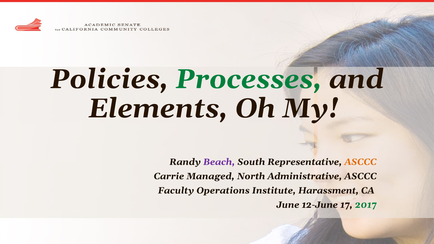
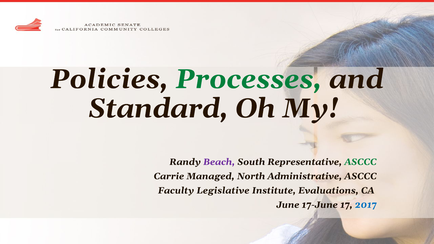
Elements: Elements -> Standard (158, 108)
ASCCC colour: orange -> green (360, 162)
Operations: Operations -> Legislative (223, 191)
Harassment: Harassment -> Evaluations (328, 191)
12-June: 12-June -> 17-June (320, 205)
2017 colour: green -> blue (366, 205)
